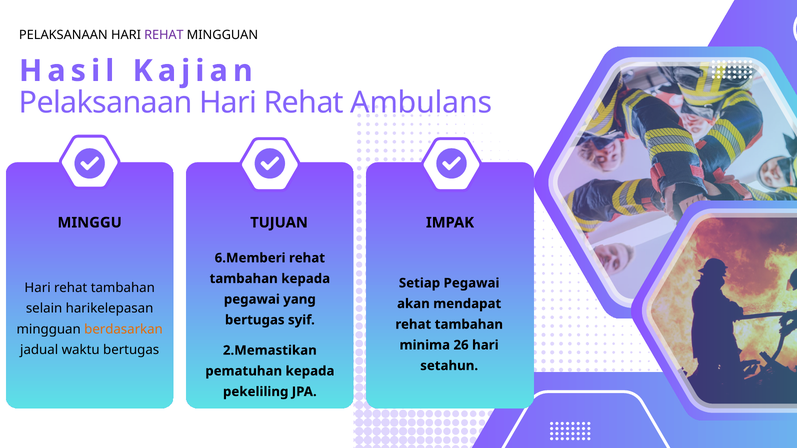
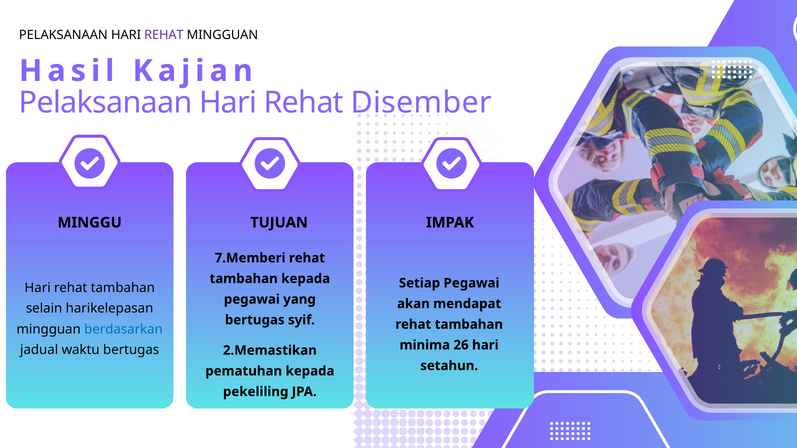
Ambulans: Ambulans -> Disember (421, 103)
6.Memberi: 6.Memberi -> 7.Memberi (250, 258)
berdasarkan colour: orange -> blue (124, 329)
